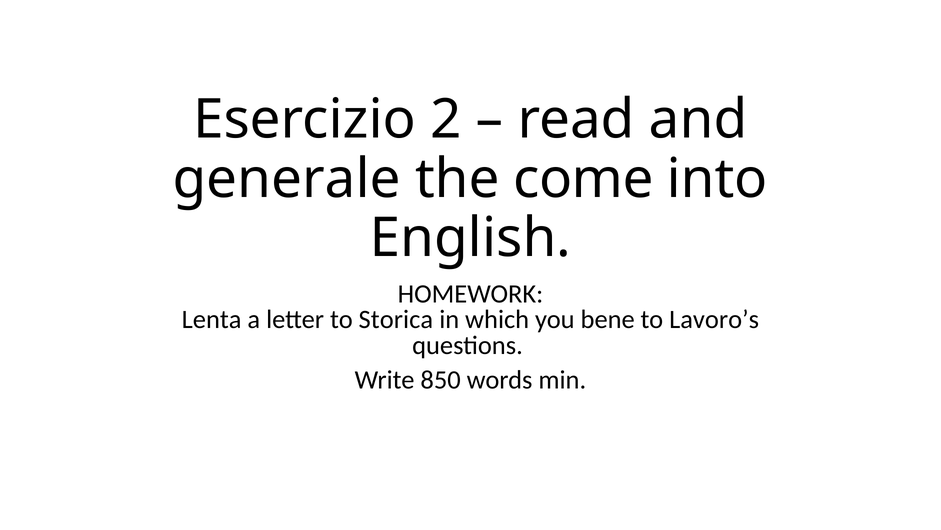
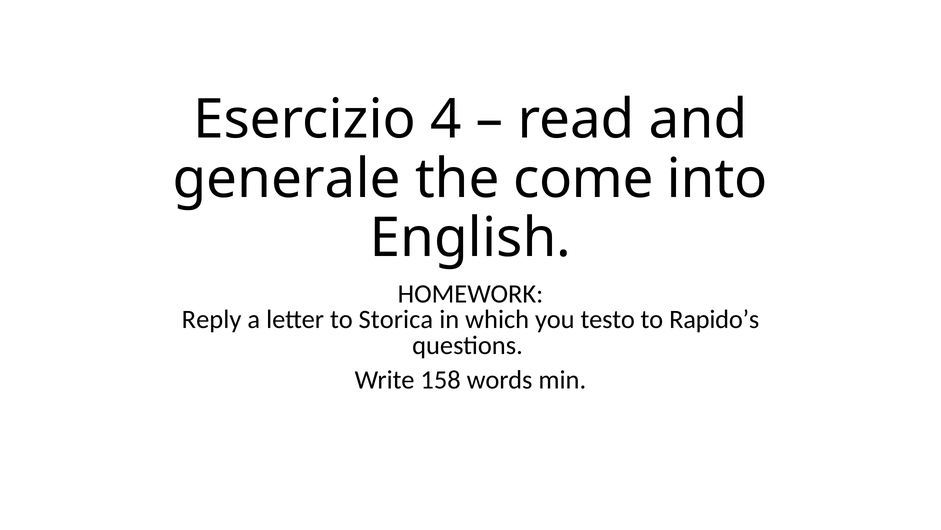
2: 2 -> 4 (446, 119)
Lenta: Lenta -> Reply (212, 319)
bene: bene -> testo (608, 319)
Lavoro’s: Lavoro’s -> Rapido’s (714, 319)
850: 850 -> 158 (441, 379)
